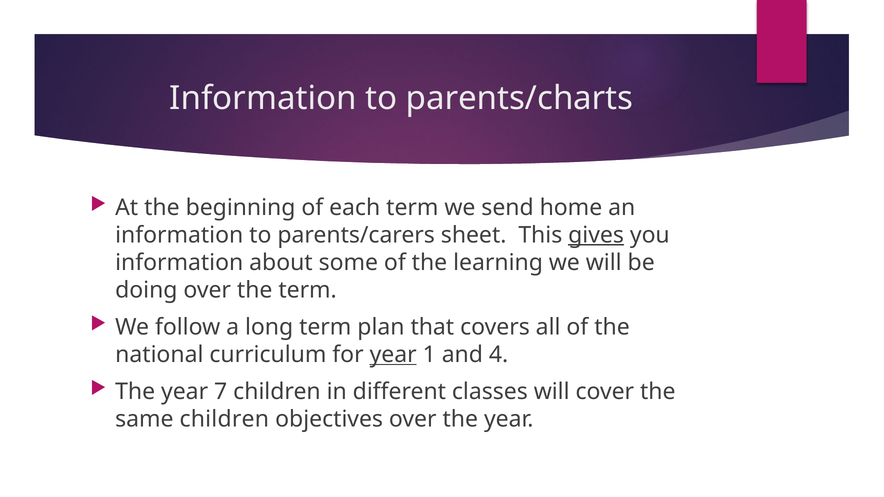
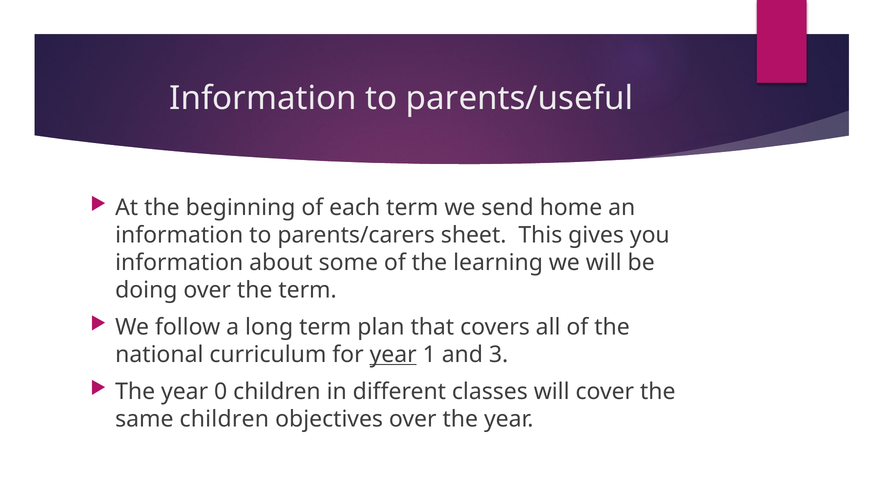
parents/charts: parents/charts -> parents/useful (520, 99)
gives underline: present -> none (596, 235)
4: 4 -> 3 (499, 355)
7: 7 -> 0 (221, 392)
